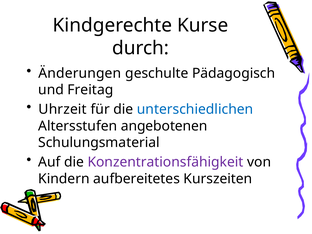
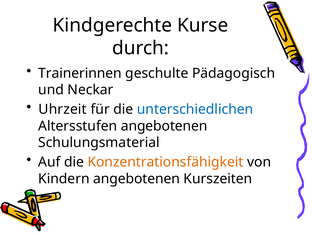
Änderungen: Änderungen -> Trainerinnen (80, 73)
Freitag: Freitag -> Neckar (90, 90)
Konzentrationsfähigkeit colour: purple -> orange (166, 162)
Kindern aufbereitetes: aufbereitetes -> angebotenen (137, 179)
